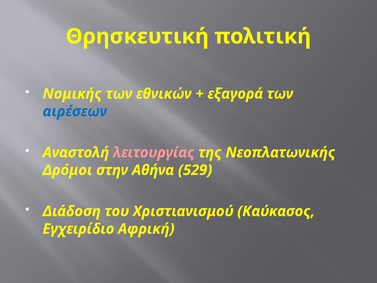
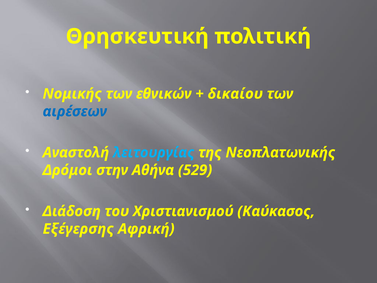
εξαγορά: εξαγορά -> δικαίου (235, 94)
λειτουργίας colour: pink -> light blue (154, 152)
Εγχειρίδιο: Εγχειρίδιο -> Εξέγερσης (78, 229)
